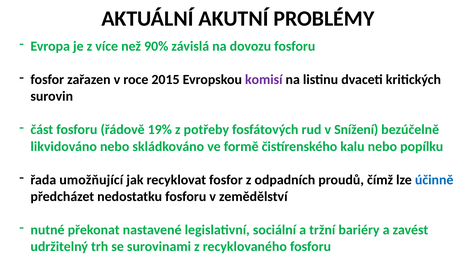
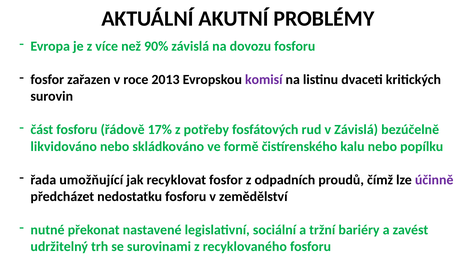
2015: 2015 -> 2013 (166, 80)
19%: 19% -> 17% (160, 130)
v Snížení: Snížení -> Závislá (356, 130)
účinně colour: blue -> purple (434, 180)
